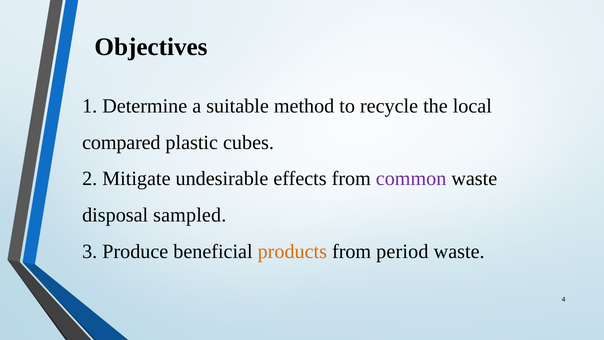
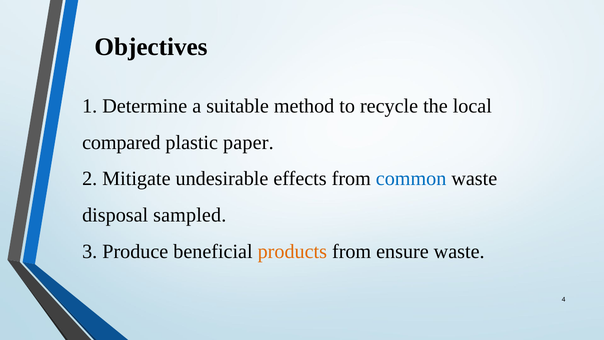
cubes: cubes -> paper (248, 142)
common colour: purple -> blue (411, 179)
period: period -> ensure (402, 251)
